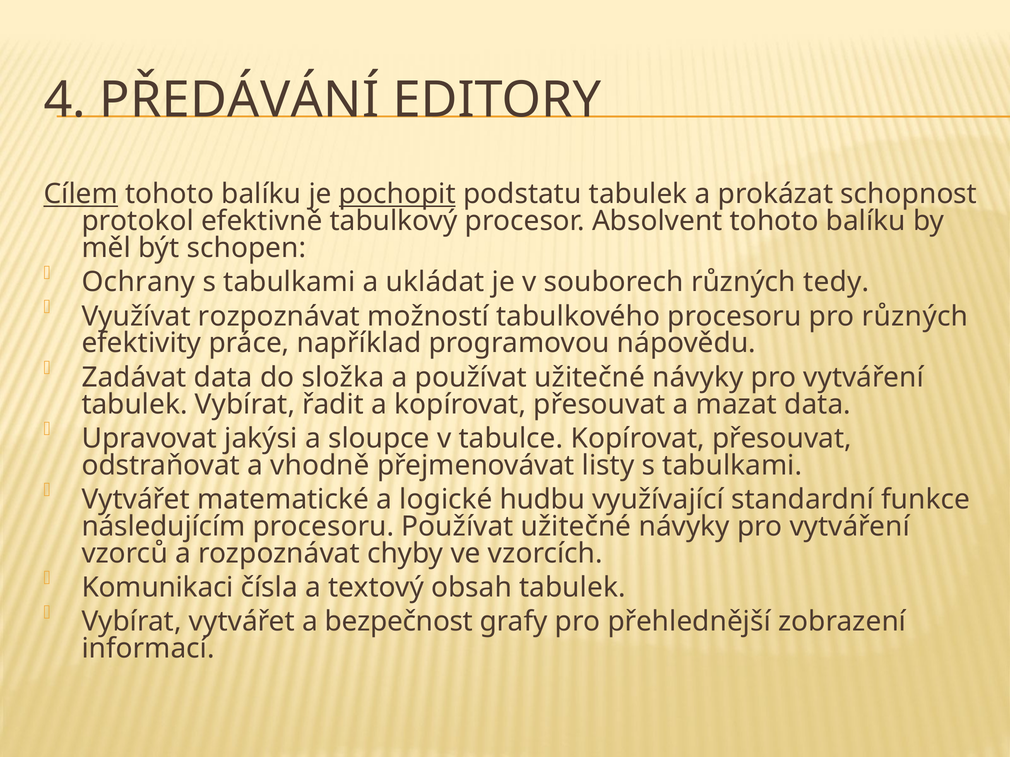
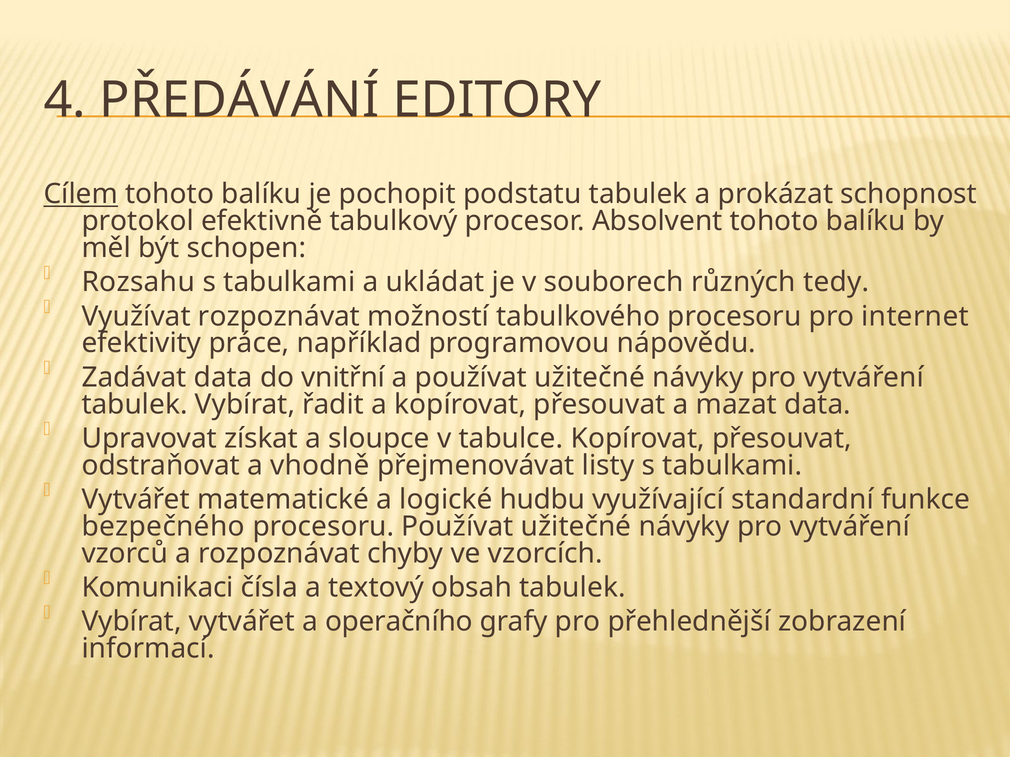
pochopit underline: present -> none (397, 194)
Ochrany: Ochrany -> Rozsahu (138, 282)
pro různých: různých -> internet (915, 316)
složka: složka -> vnitřní (343, 378)
jakýsi: jakýsi -> získat (261, 439)
následujícím: následujícím -> bezpečného (163, 527)
bezpečnost: bezpečnost -> operačního (399, 622)
